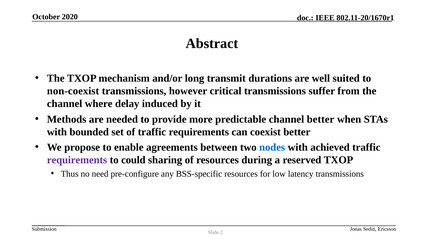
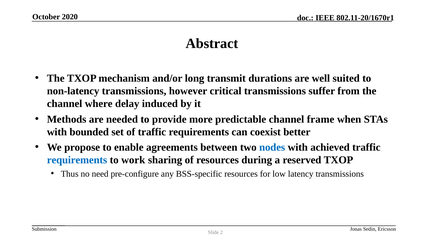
non-coexist: non-coexist -> non-latency (73, 91)
channel better: better -> frame (321, 119)
requirements colour: purple -> blue (77, 160)
could: could -> work (133, 160)
